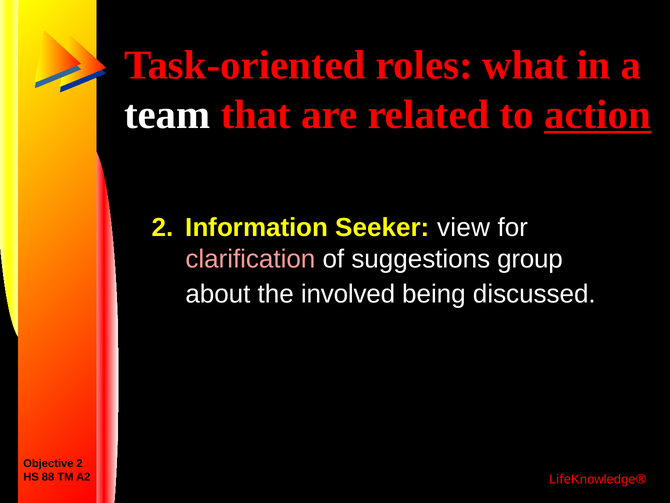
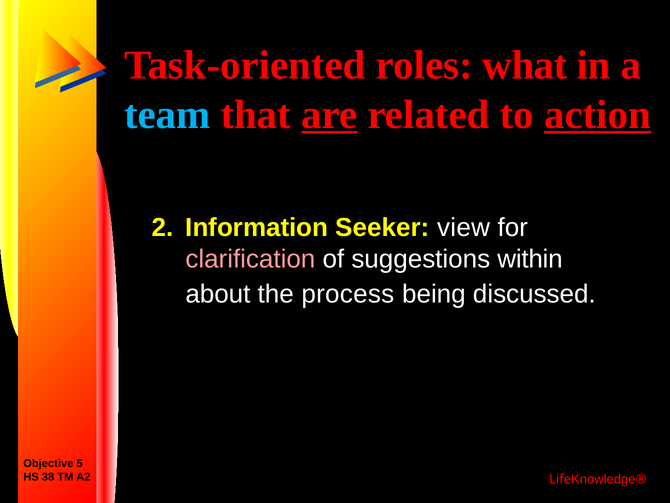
team colour: white -> light blue (167, 114)
are underline: none -> present (329, 114)
group: group -> within (530, 259)
involved: involved -> process (348, 294)
Objective 2: 2 -> 5 (80, 463)
88: 88 -> 38 (48, 476)
